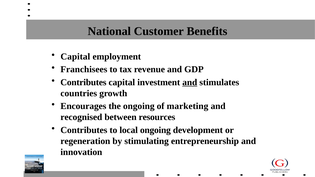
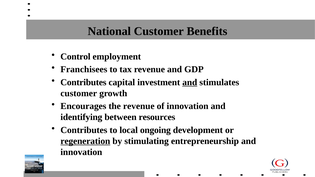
Capital: Capital -> Control (75, 57)
countries: countries -> customer (79, 93)
the ongoing: ongoing -> revenue (139, 106)
of marketing: marketing -> innovation (188, 106)
recognised: recognised -> identifying (81, 117)
regeneration underline: none -> present (85, 141)
